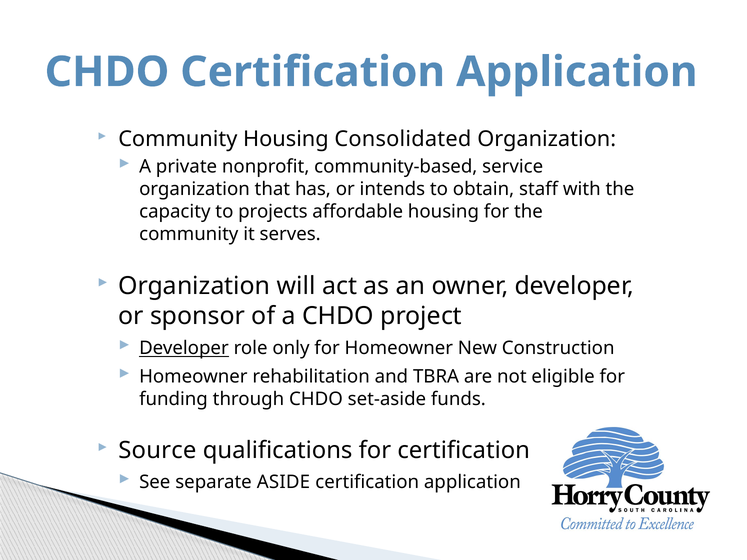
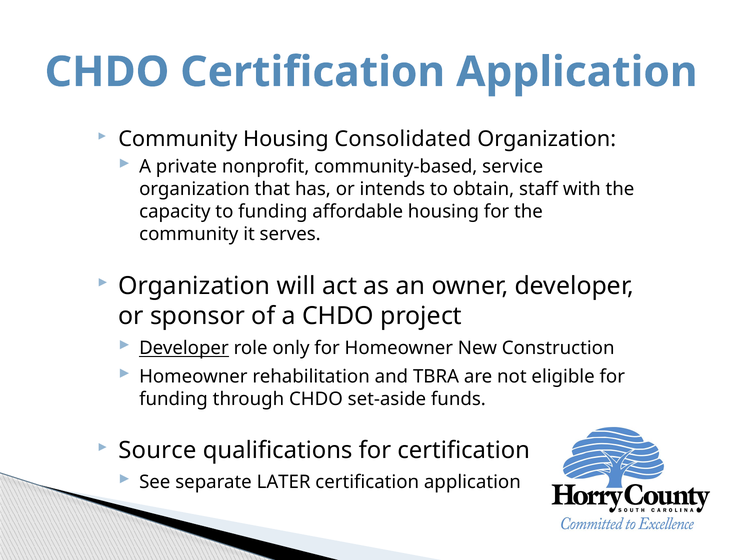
to projects: projects -> funding (273, 212)
ASIDE: ASIDE -> LATER (284, 482)
